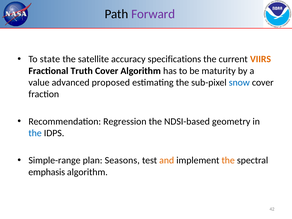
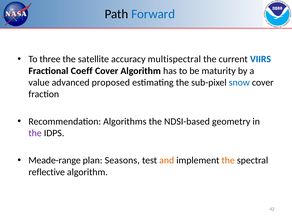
Forward colour: purple -> blue (153, 14)
state: state -> three (50, 59)
specifications: specifications -> multispectral (174, 59)
VIIRS colour: orange -> blue (261, 59)
Truth: Truth -> Coeff (82, 71)
Regression: Regression -> Algorithms (125, 121)
the colour: blue -> purple (35, 133)
Simple-range: Simple-range -> Meade-range (55, 160)
emphasis: emphasis -> reflective (47, 172)
